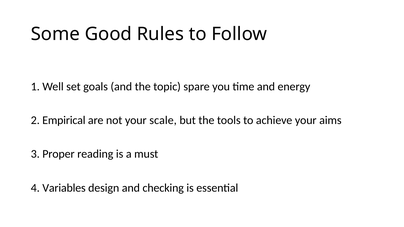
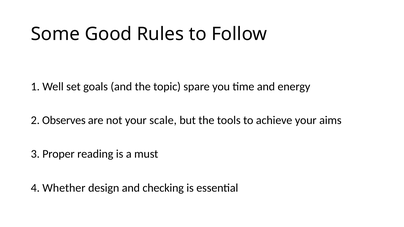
Empirical: Empirical -> Observes (64, 120)
Variables: Variables -> Whether (64, 188)
